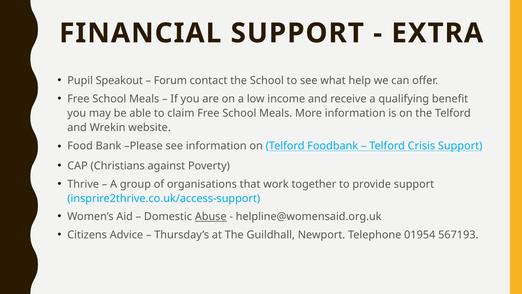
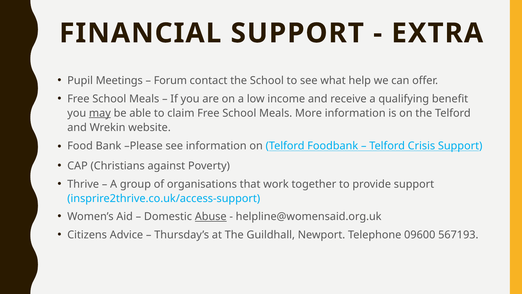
Speakout: Speakout -> Meetings (119, 80)
may underline: none -> present (100, 113)
01954: 01954 -> 09600 (420, 235)
